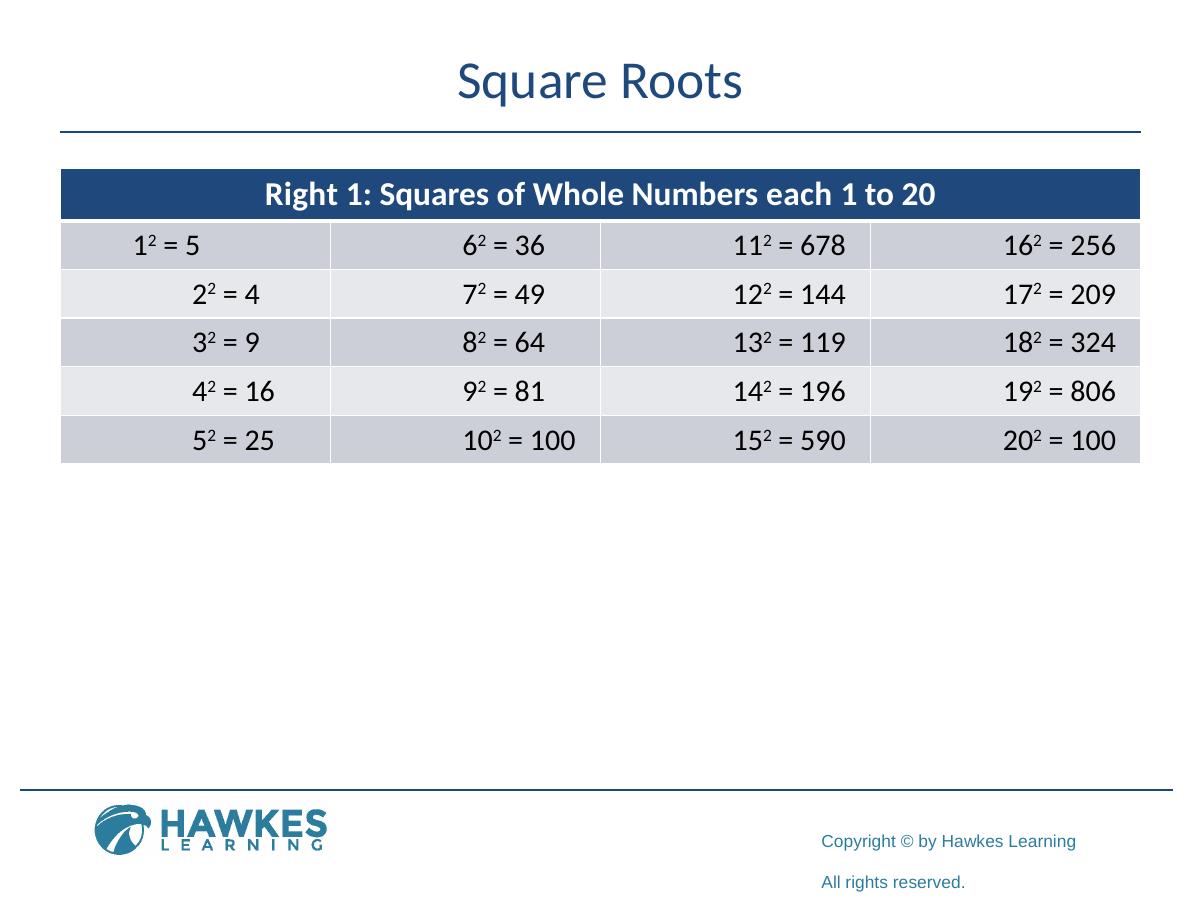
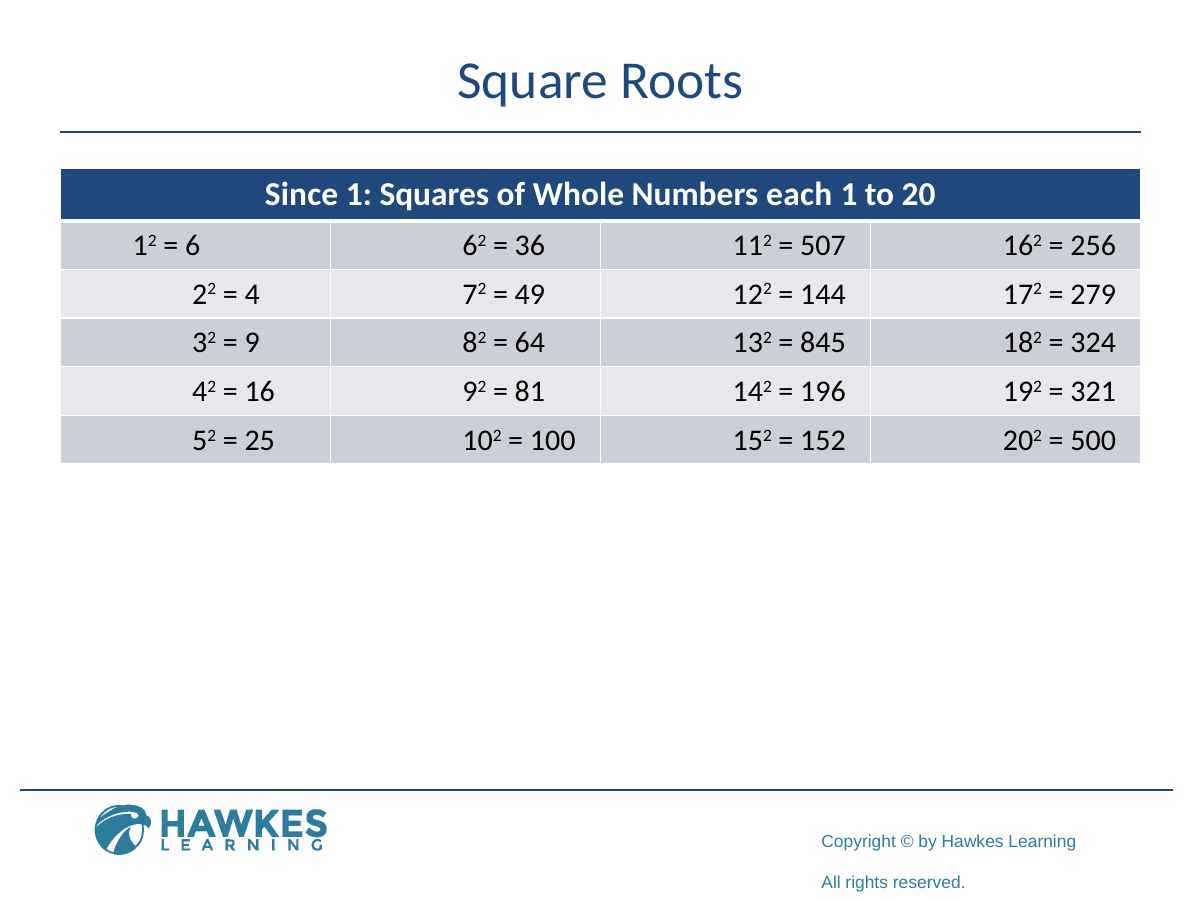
Right: Right -> Since (302, 195)
5: 5 -> 6 (193, 246)
678: 678 -> 507 (823, 246)
209: 209 -> 279 (1093, 294)
119: 119 -> 845 (823, 343)
806: 806 -> 321 (1093, 392)
590: 590 -> 152 (823, 440)
100: 100 -> 500 (1093, 440)
